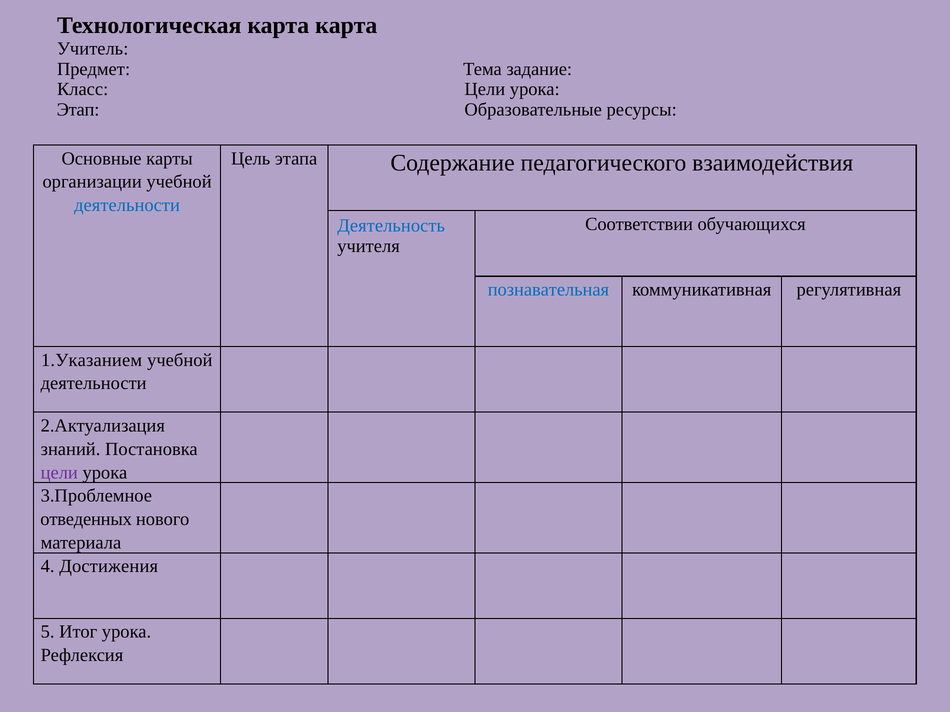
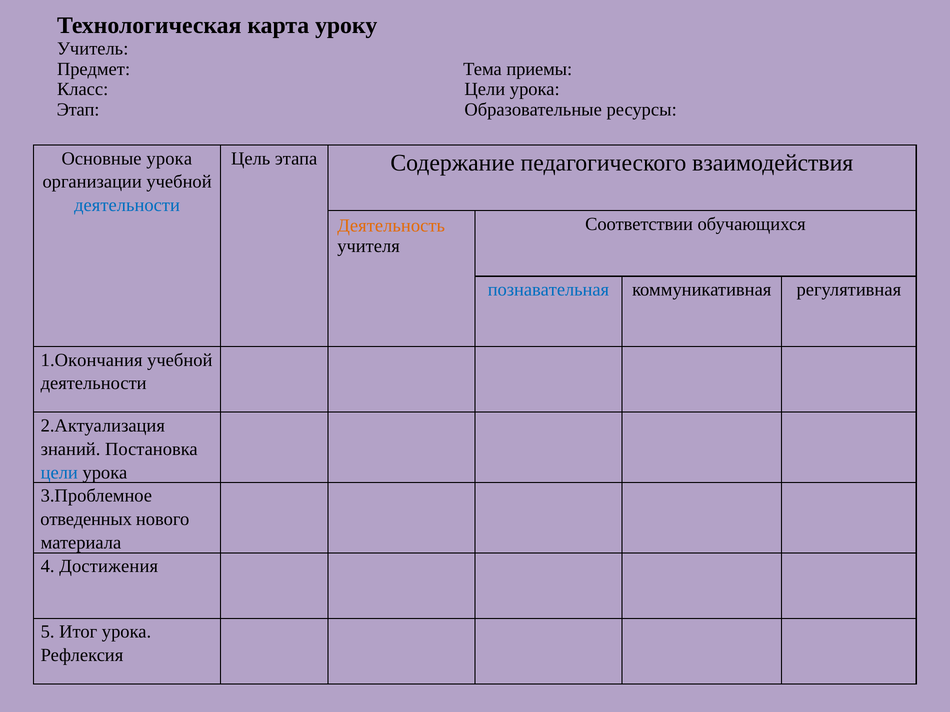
карта карта: карта -> уроку (346, 25)
задание: задание -> приемы (539, 69)
Основные карты: карты -> урока (169, 159)
Деятельность colour: blue -> orange (391, 226)
1.Указанием: 1.Указанием -> 1.Окончания (92, 360)
цели colour: purple -> blue (59, 473)
